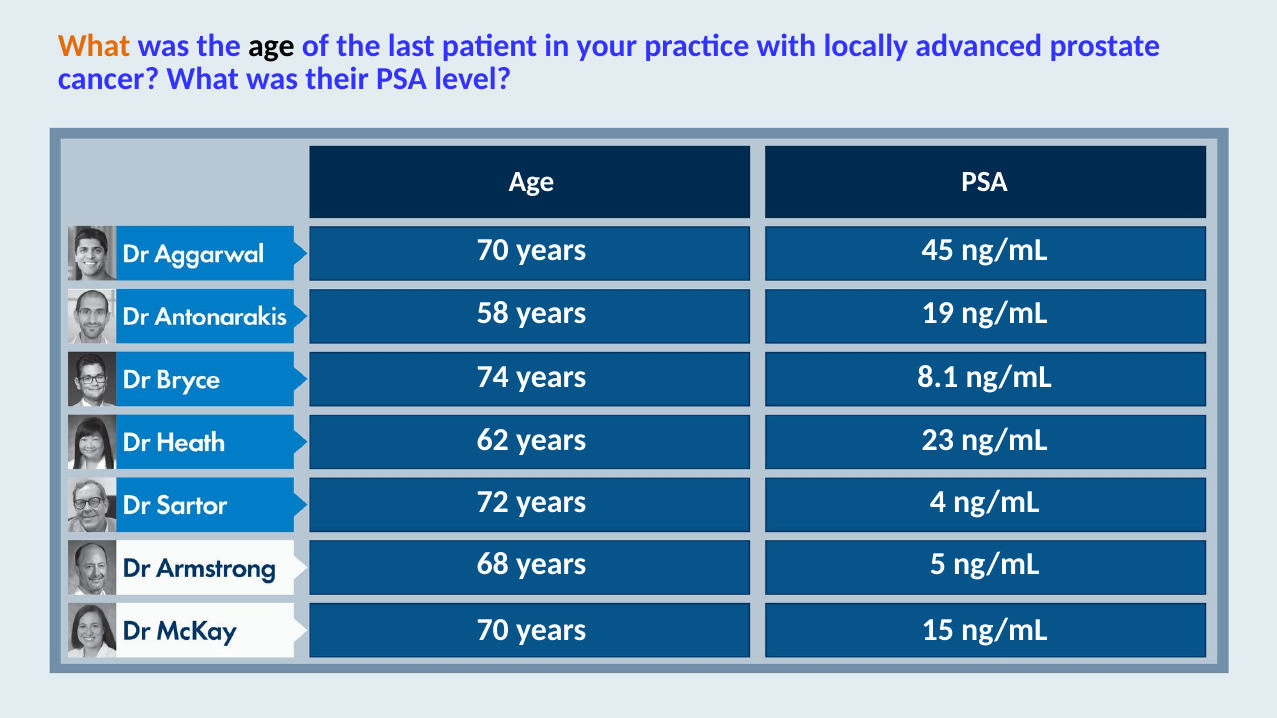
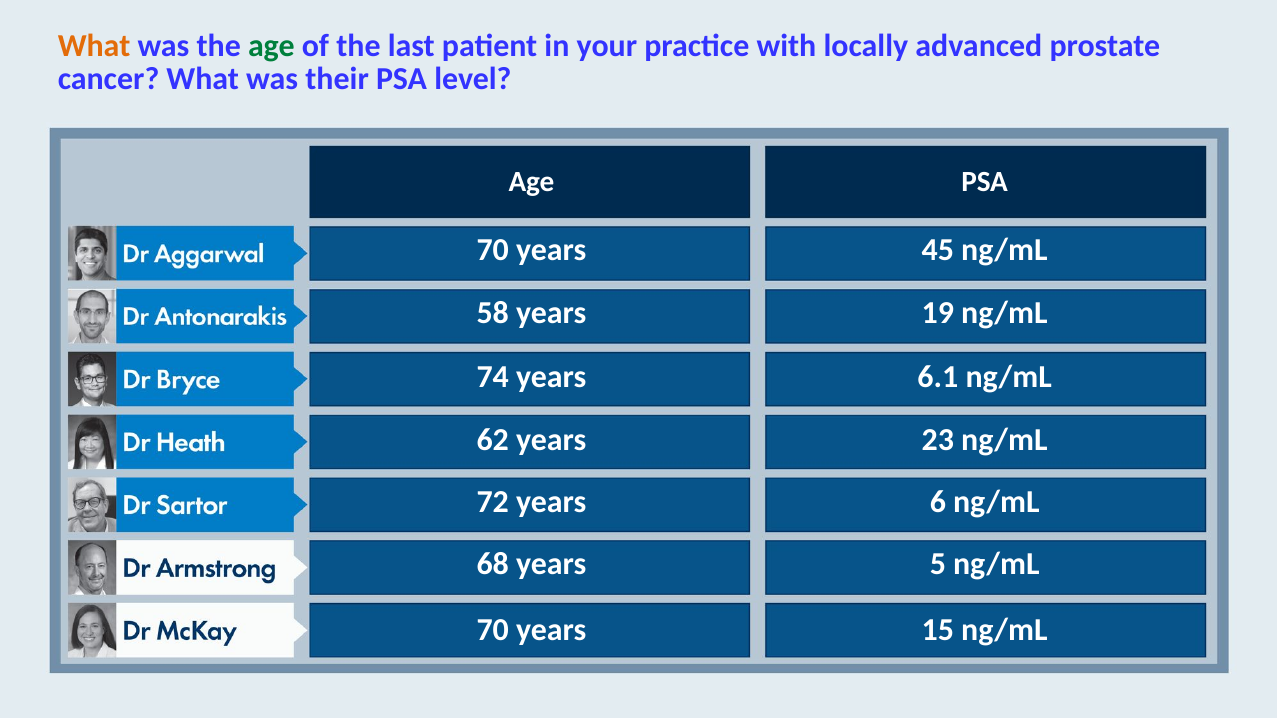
age colour: black -> green (271, 46)
8.1: 8.1 -> 6.1 (938, 377)
4: 4 -> 6 (938, 502)
